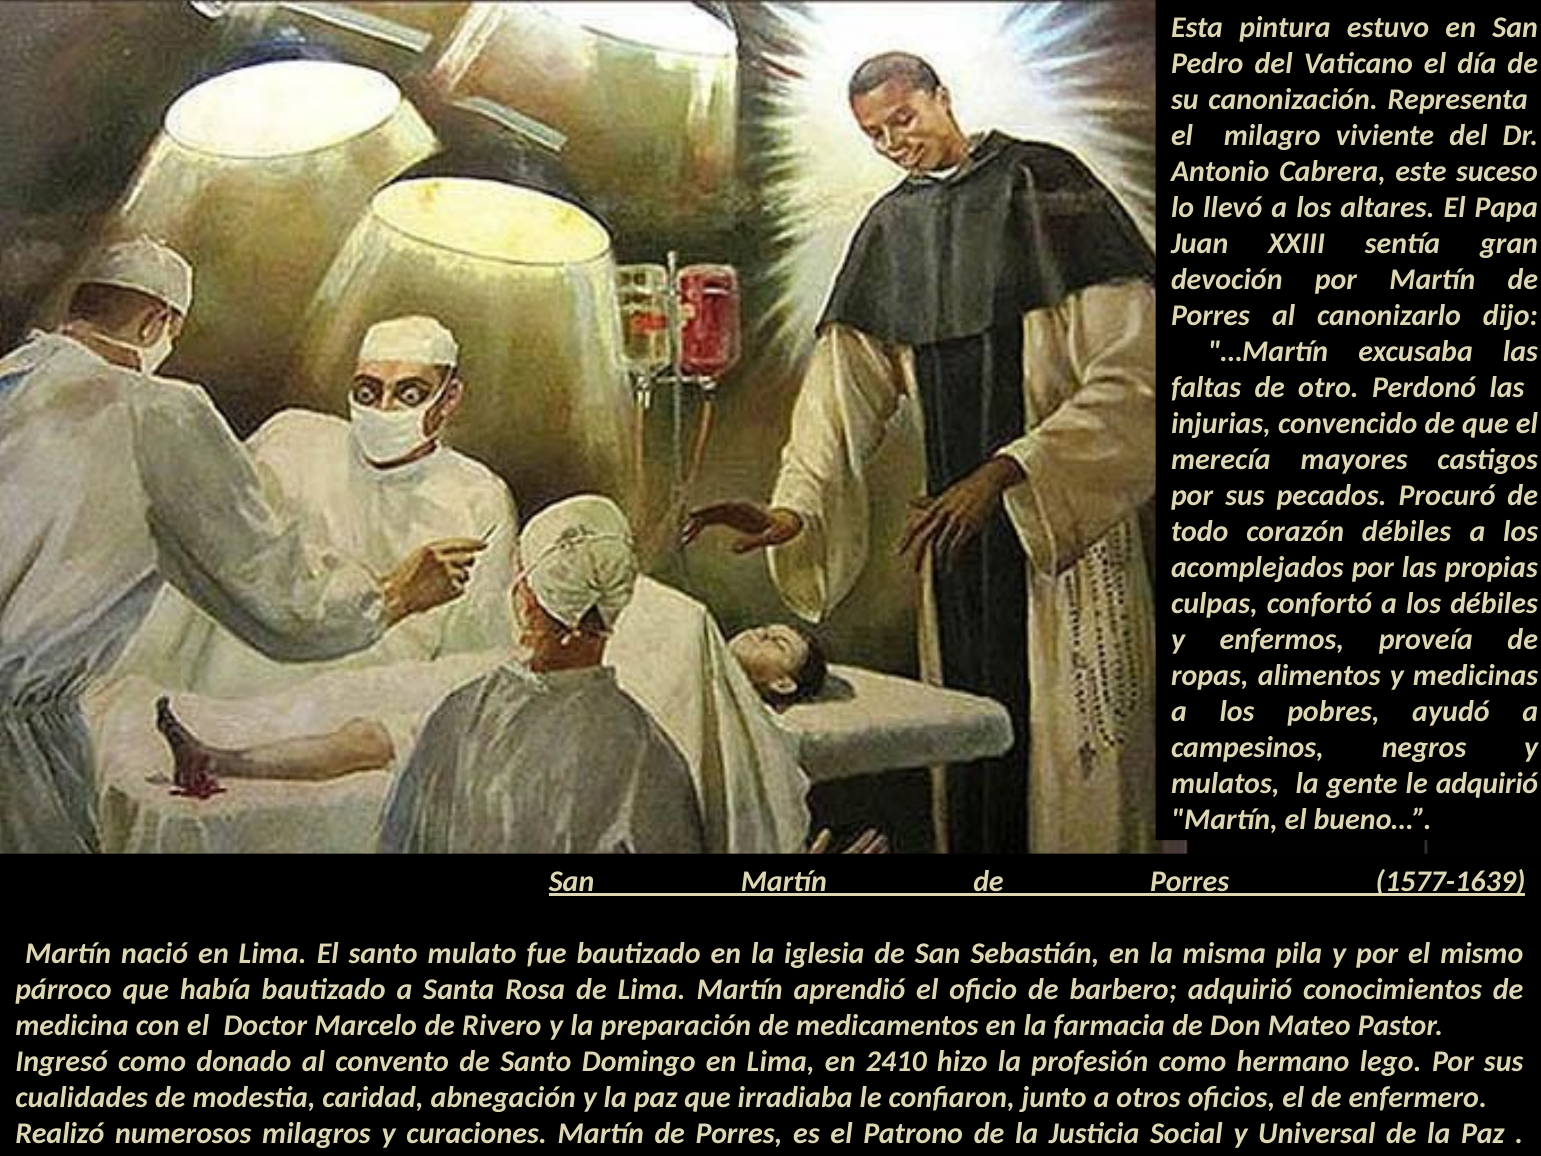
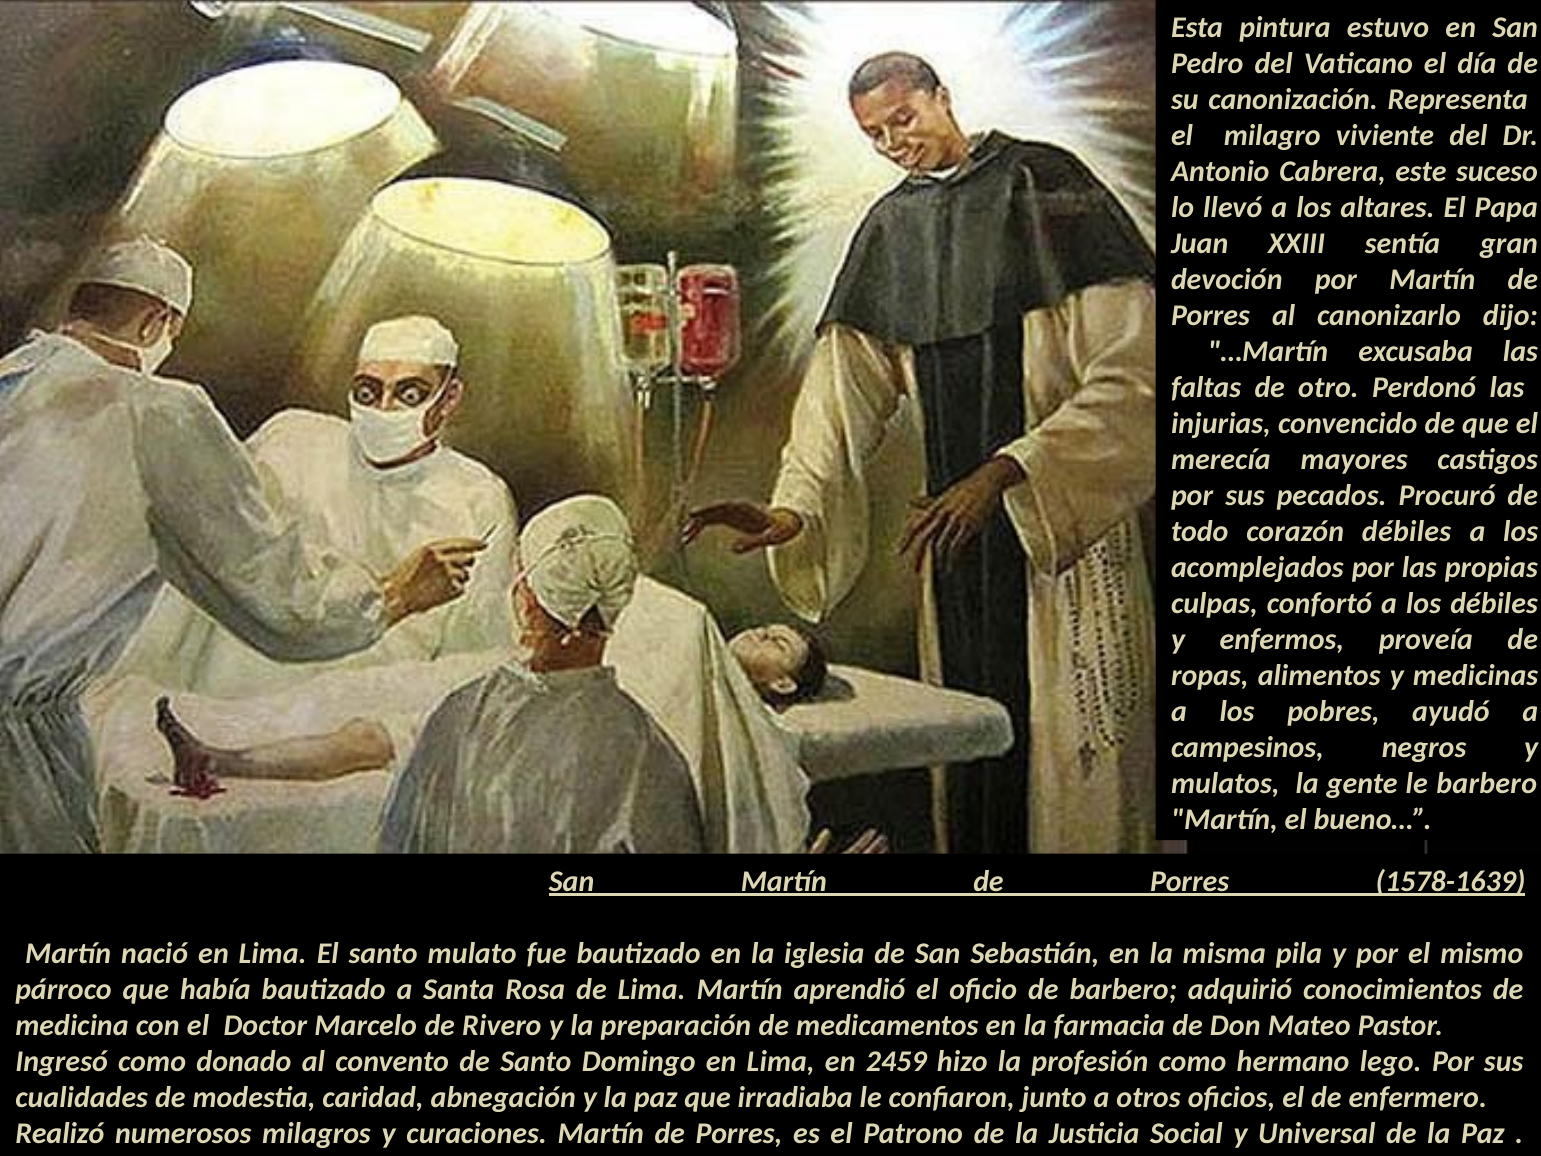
le adquirió: adquirió -> barbero (1487, 783)
1577-1639: 1577-1639 -> 1578-1639 (1451, 881)
2410: 2410 -> 2459 (896, 1061)
